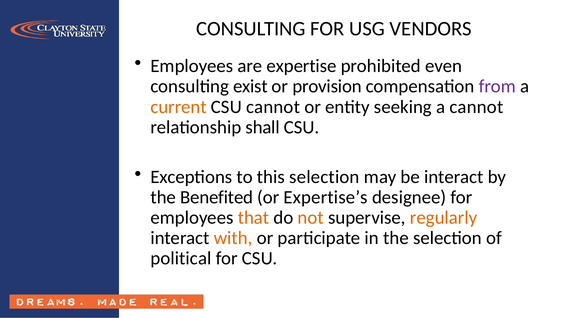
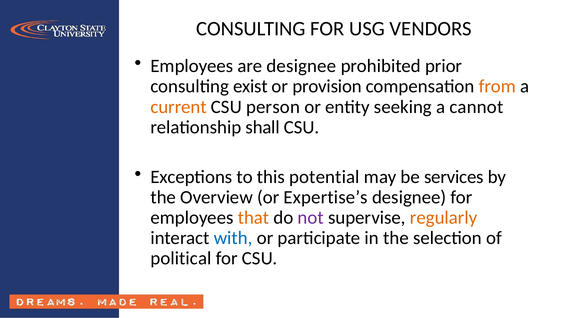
are expertise: expertise -> designee (301, 66)
even: even -> prior (444, 66)
from colour: purple -> orange (497, 87)
CSU cannot: cannot -> person (273, 107)
this selection: selection -> potential (324, 177)
be interact: interact -> services (454, 177)
Benefited: Benefited -> Overview (217, 198)
not colour: orange -> purple (311, 218)
with colour: orange -> blue (233, 238)
